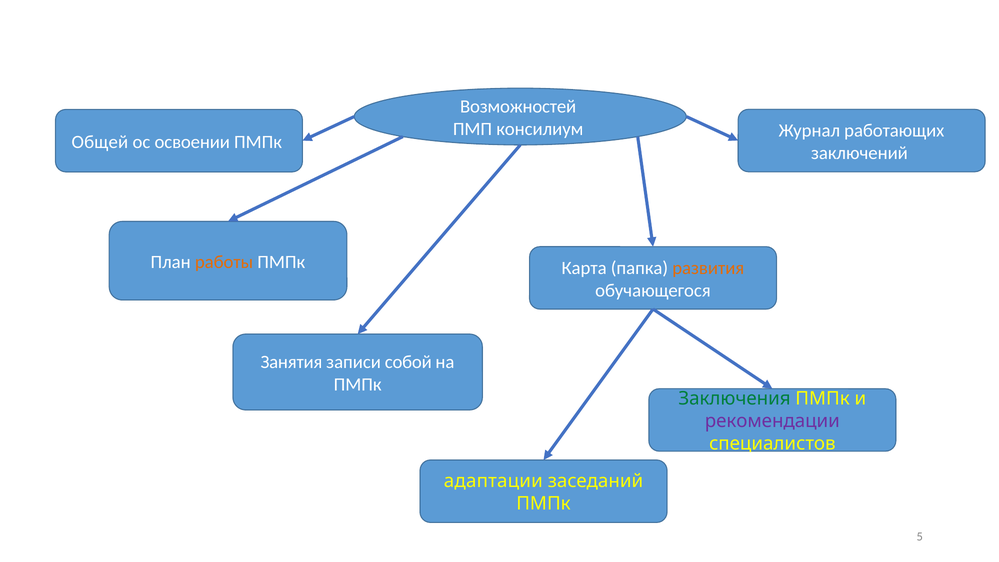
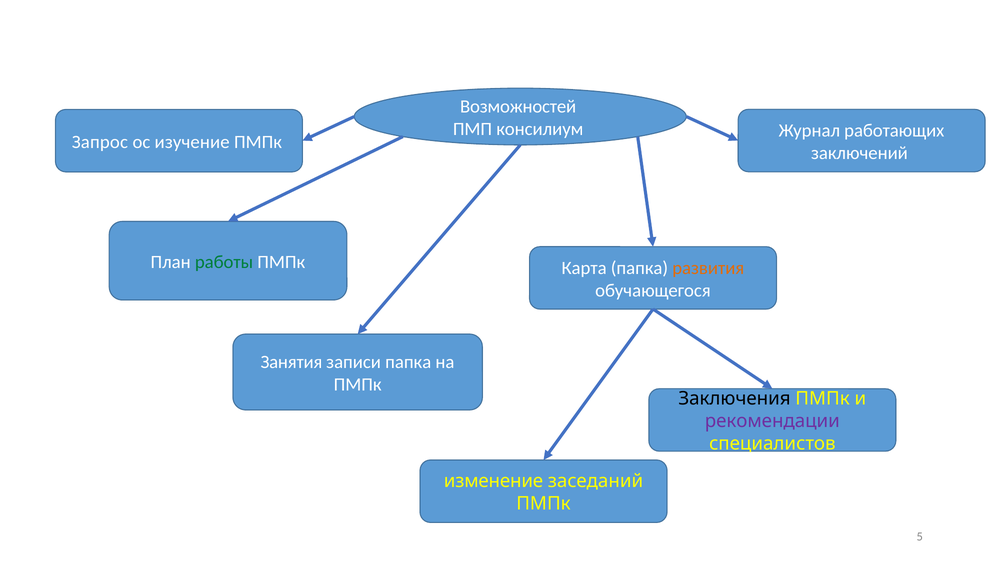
Общей: Общей -> Запрос (100, 142)
освоении: освоении -> изучение (192, 142)
работы colour: orange -> green (224, 262)
записи собой: собой -> папка (408, 362)
Заключения colour: green -> black (734, 399)
адаптации: адаптации -> изменение (494, 481)
